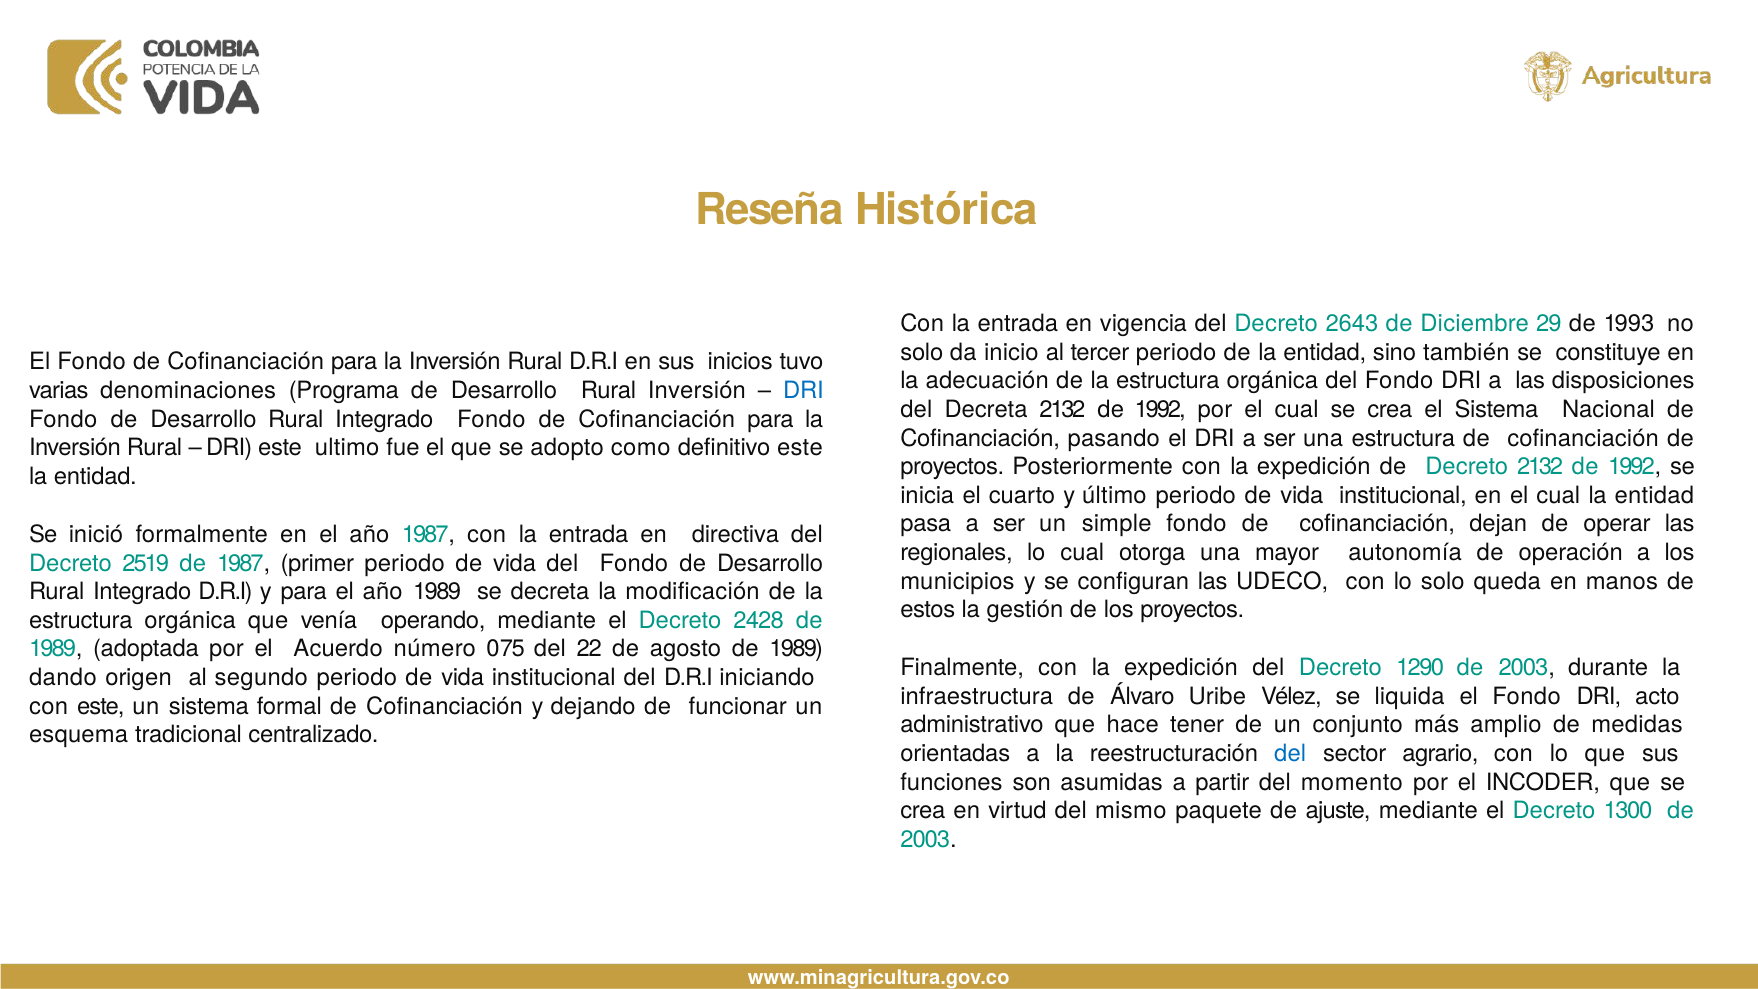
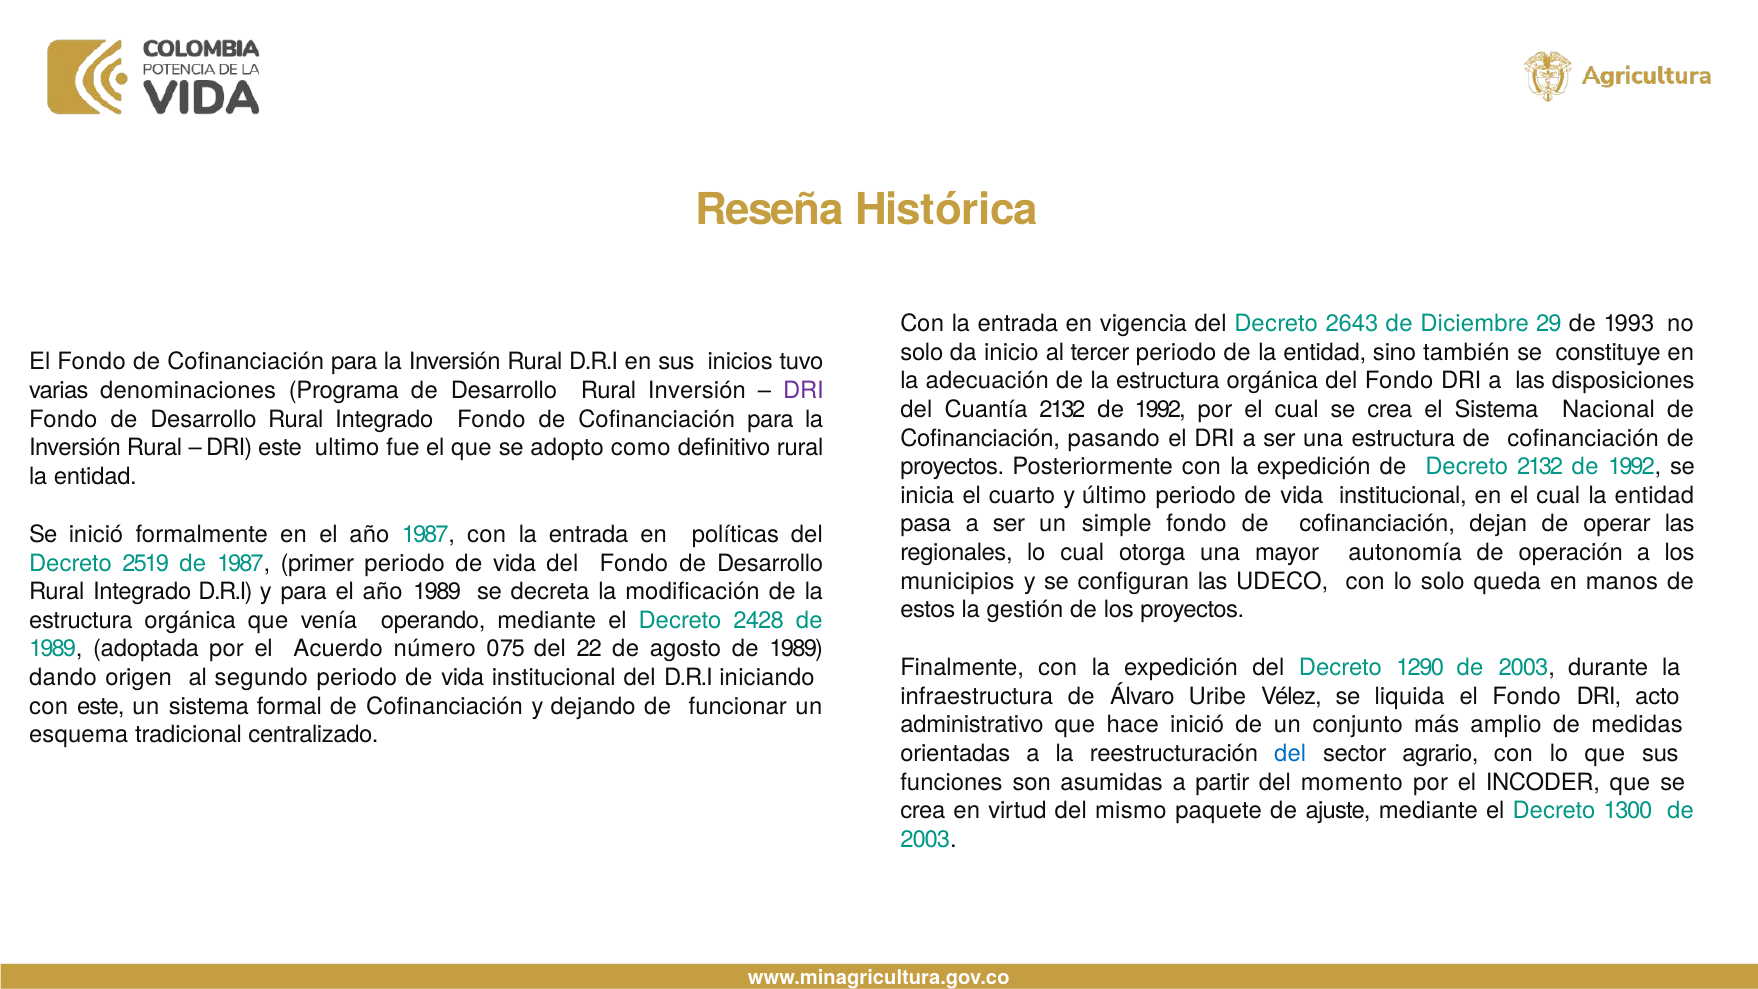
DRI colour: blue -> purple (803, 391)
del Decreta: Decreta -> Cuantía (986, 409)
este: este -> rural (800, 448)
directiva: directiva -> políticas (735, 534)
hace tener: tener -> inició (1197, 725)
